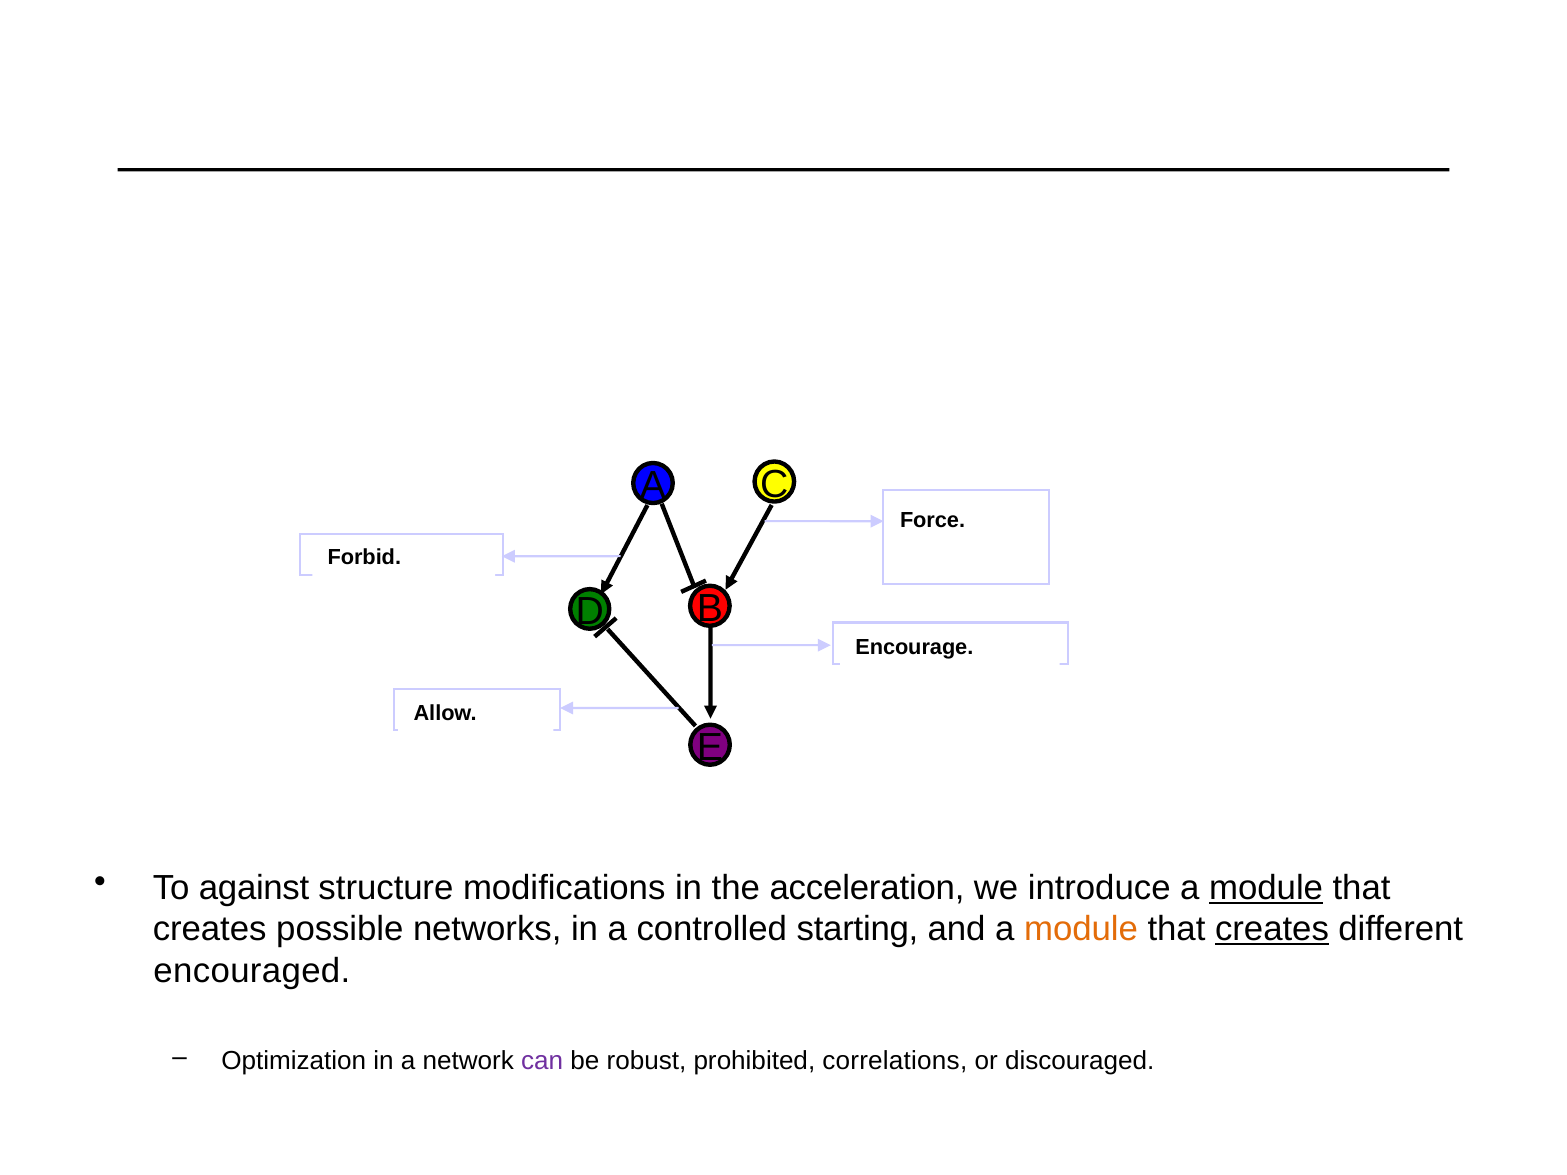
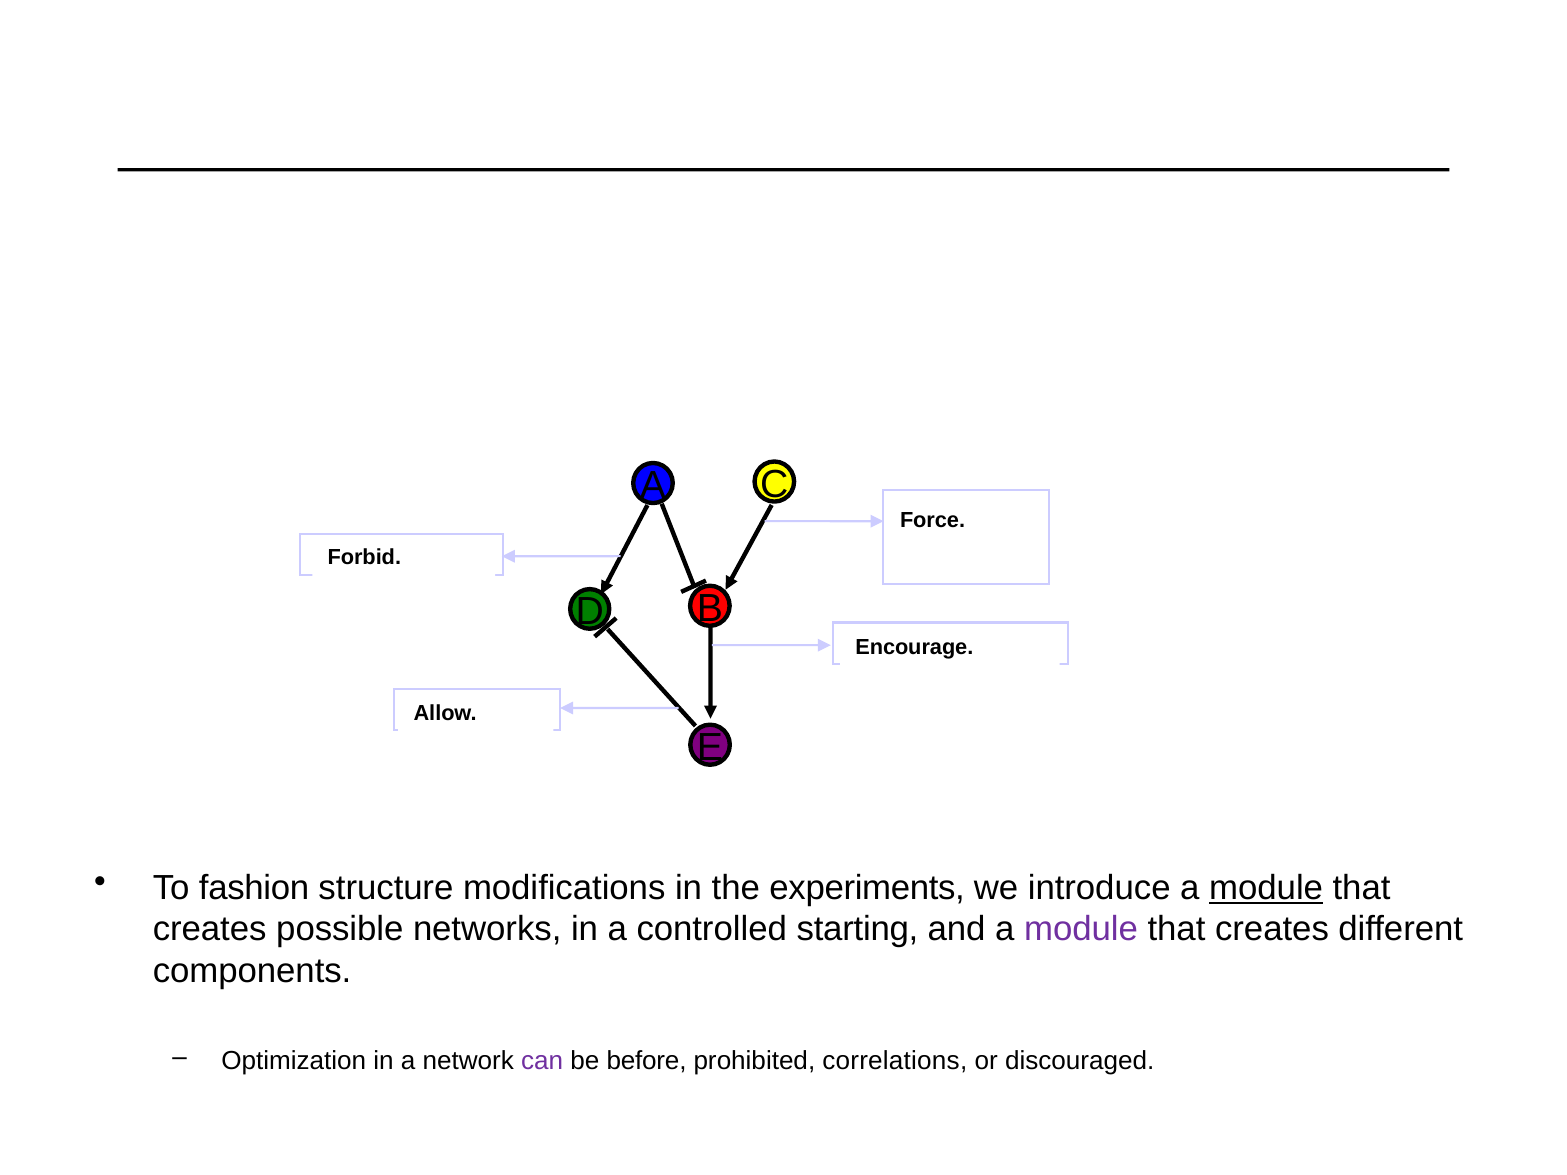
against: against -> fashion (254, 888)
the acceleration: acceleration -> experiments (867, 888)
module colour: orange -> purple (1081, 930)
creates underline: present -> none (1272, 930)
encouraged: encouraged -> components (252, 971)
robust: robust -> before (647, 1061)
